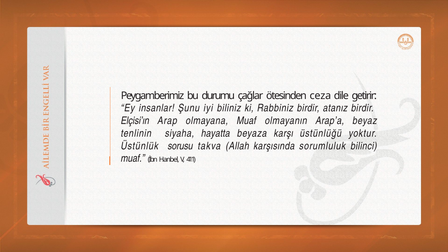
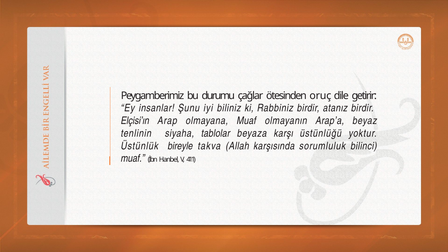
ceza: ceza -> oruç (320, 96)
hayatta: hayatta -> tablolar (216, 133)
sorusu: sorusu -> bireyle (180, 146)
